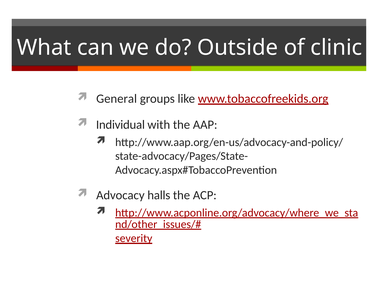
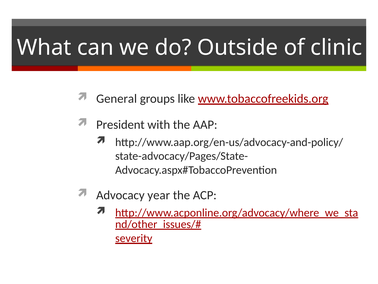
Individual: Individual -> President (120, 124)
halls: halls -> year (159, 195)
